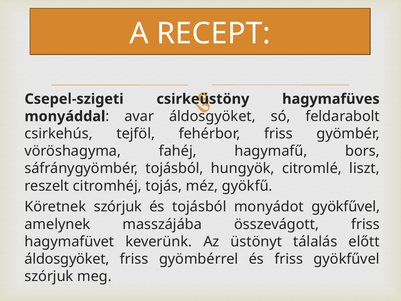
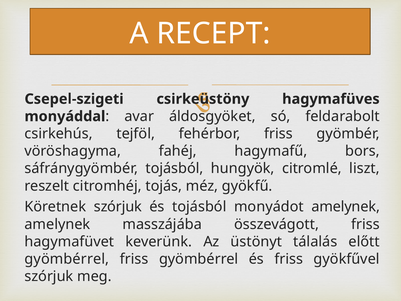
monyádot gyökfűvel: gyökfűvel -> amelynek (346, 207)
áldosgyöket: áldosgyöket -> gyömbérrel (67, 259)
